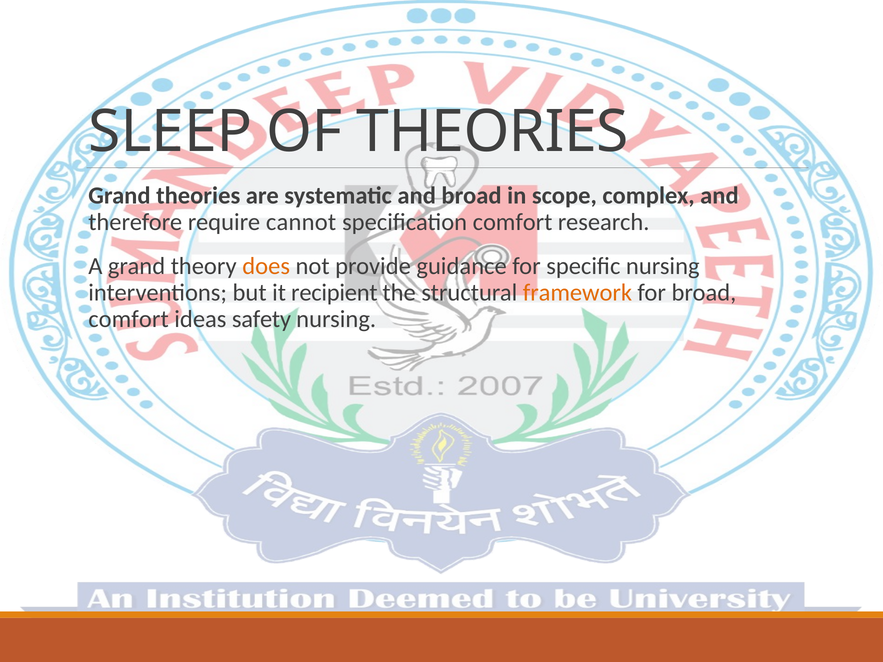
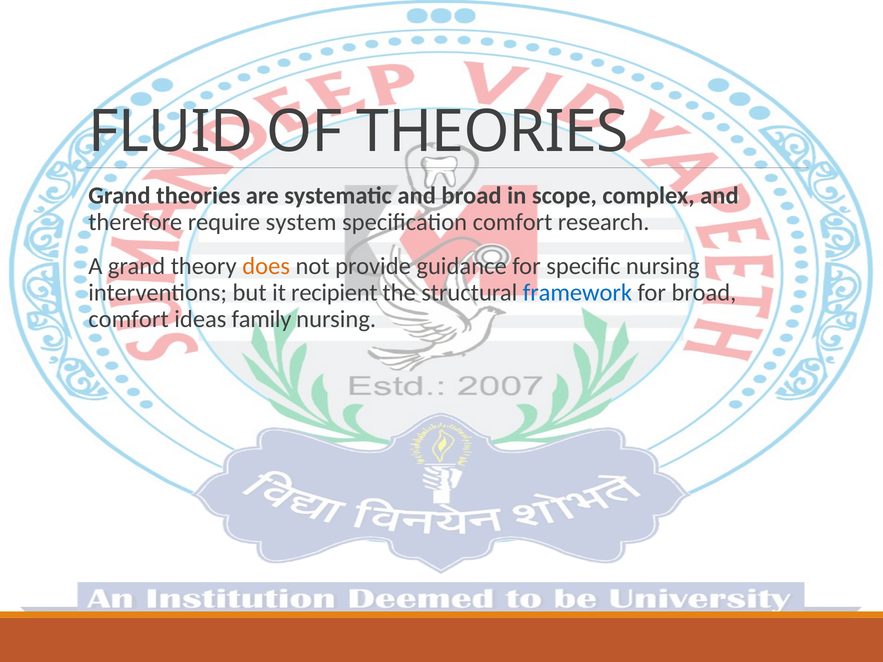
SLEEP: SLEEP -> FLUID (171, 132)
cannot: cannot -> system (301, 222)
framework colour: orange -> blue (577, 293)
safety: safety -> family (261, 319)
